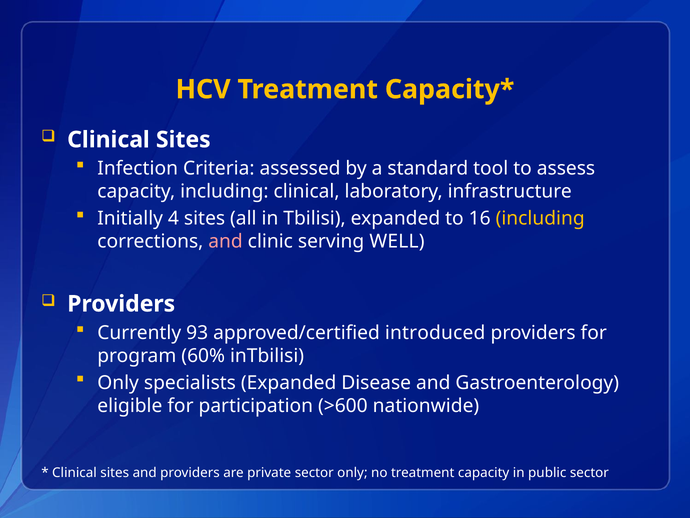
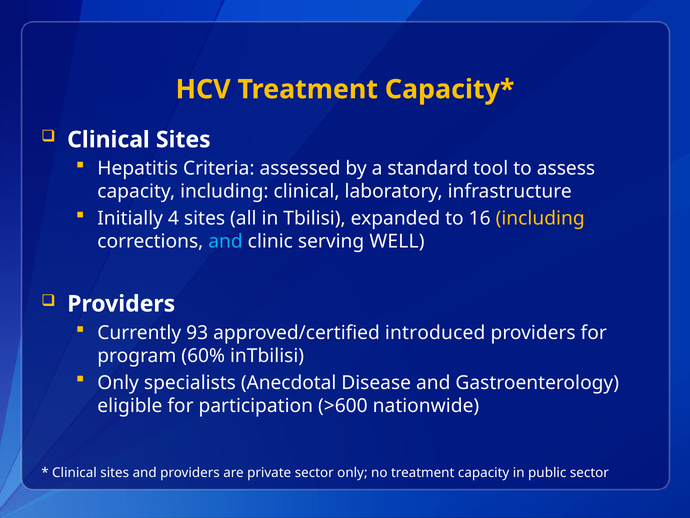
Infection: Infection -> Hepatitis (138, 168)
and colour: pink -> light blue (226, 241)
specialists Expanded: Expanded -> Anecdotal (289, 382)
